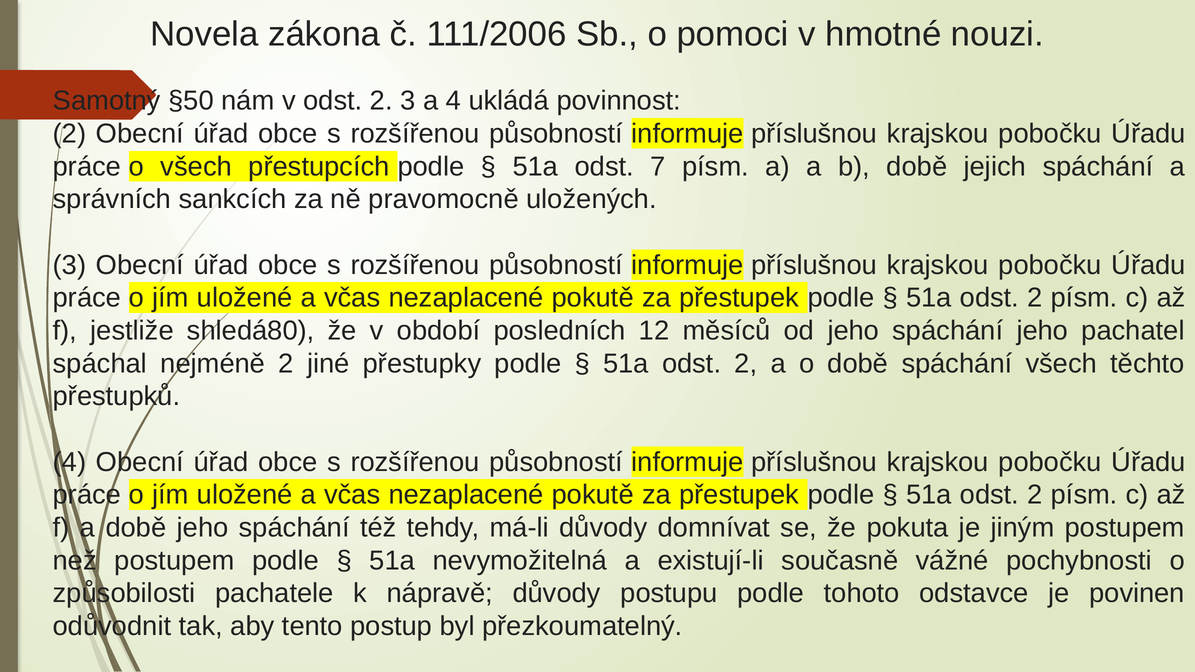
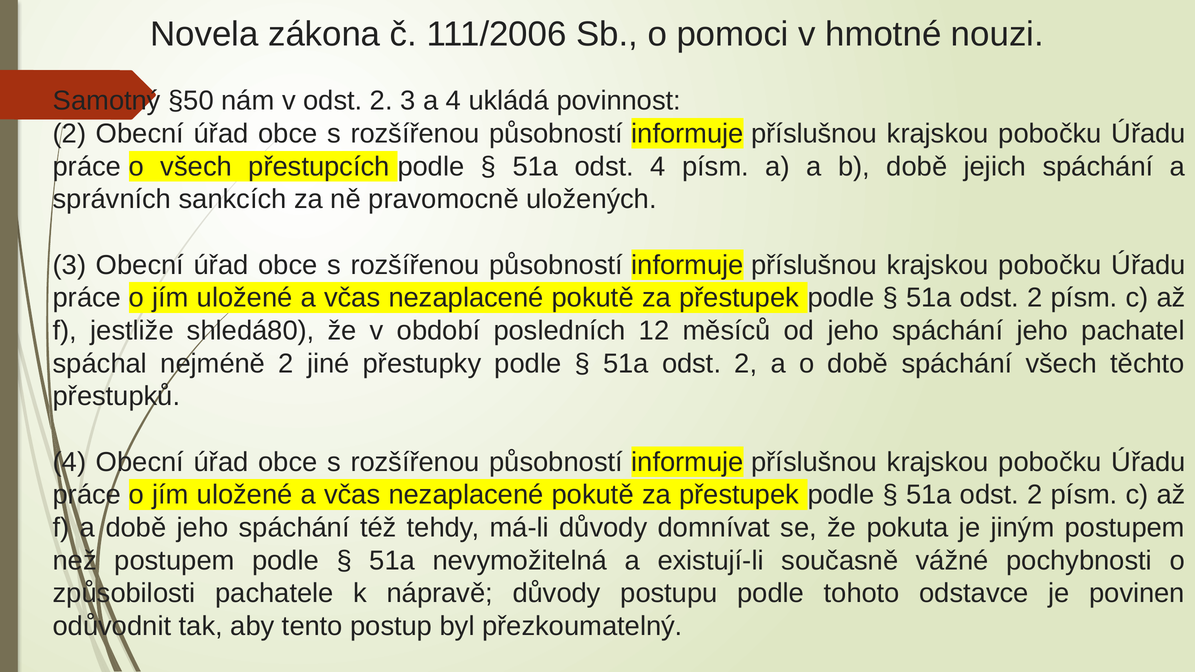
odst 7: 7 -> 4 (658, 167)
